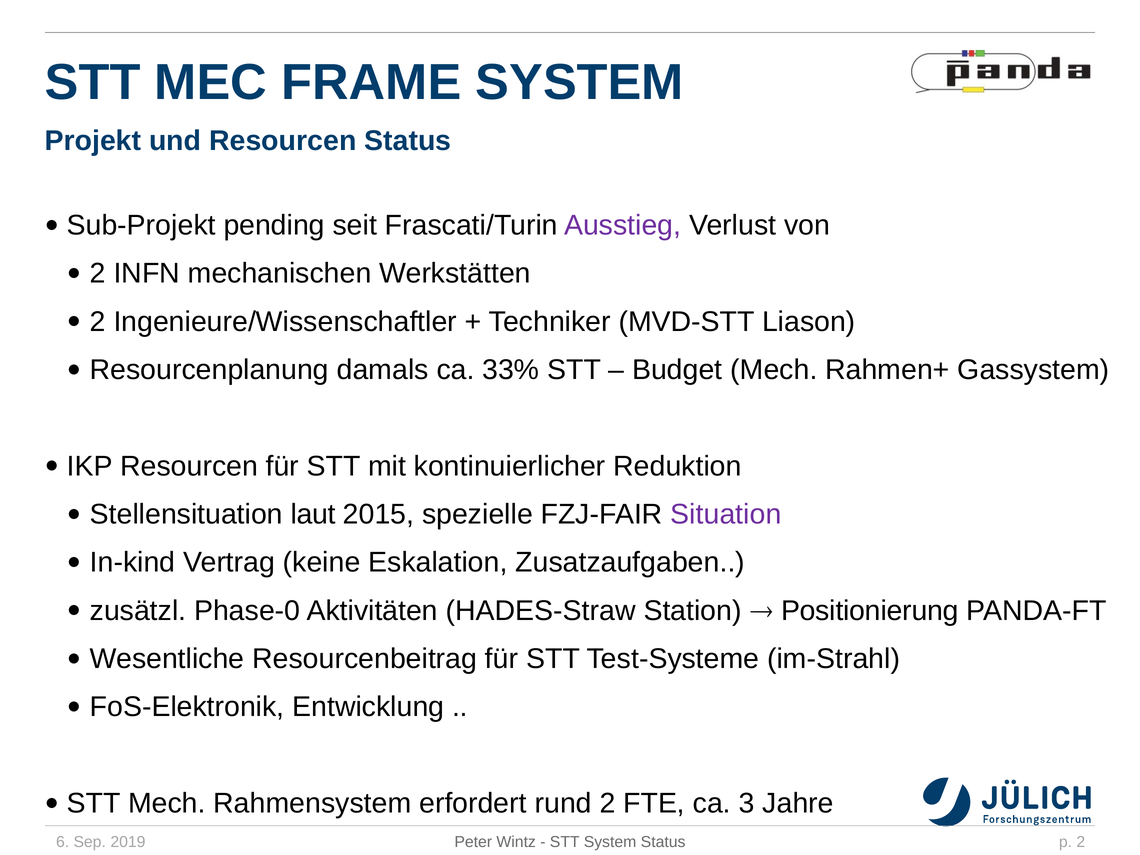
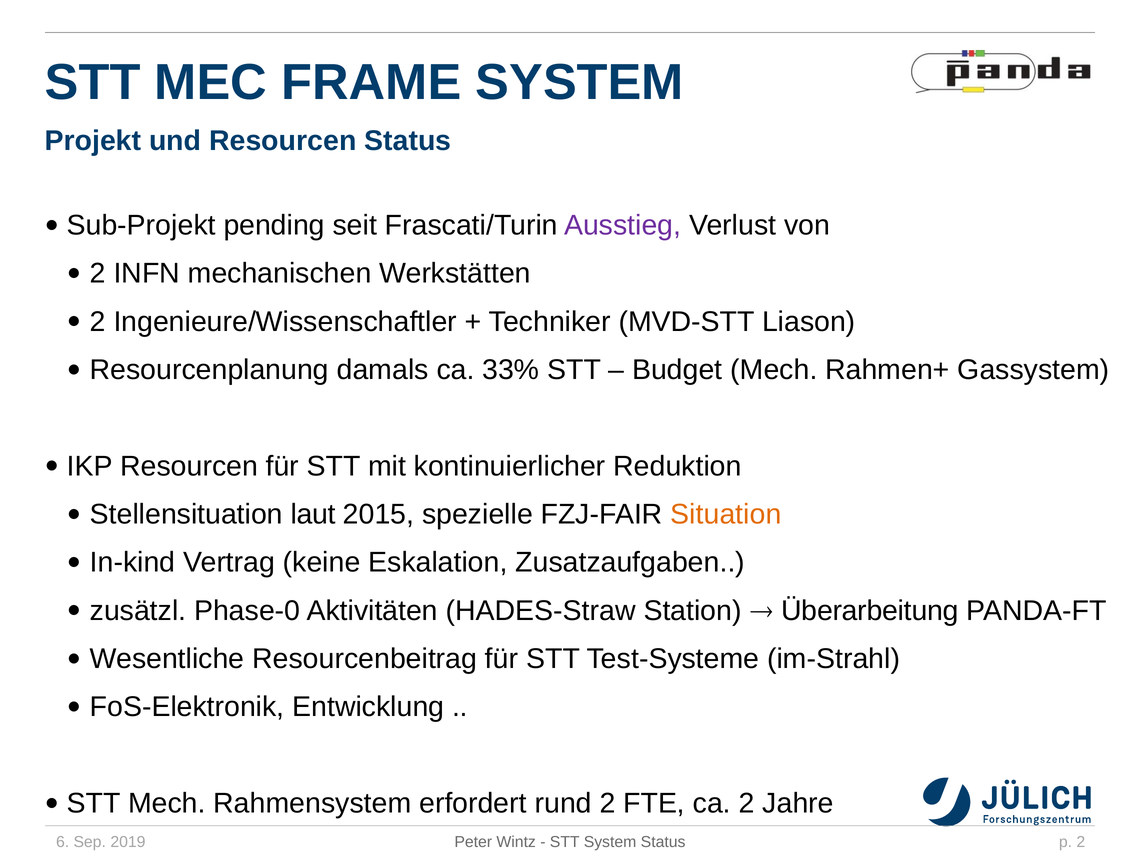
Situation colour: purple -> orange (726, 514)
Positionierung: Positionierung -> Überarbeitung (870, 611)
ca 3: 3 -> 2 (747, 803)
